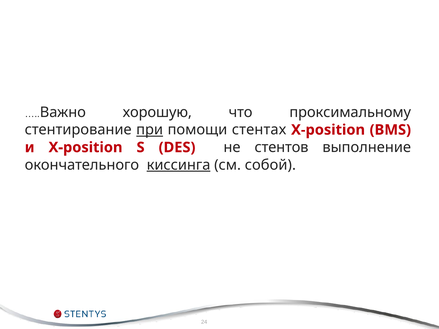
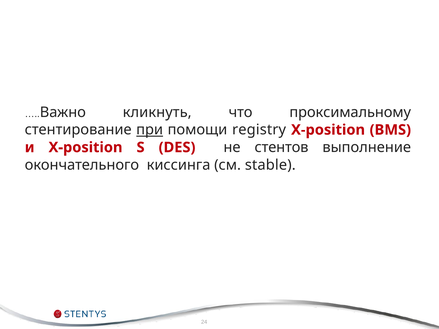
хорошую: хорошую -> кликнуть (157, 112)
стентах: стентах -> registry (259, 130)
киссинга underline: present -> none (179, 165)
собой: собой -> stable (270, 165)
